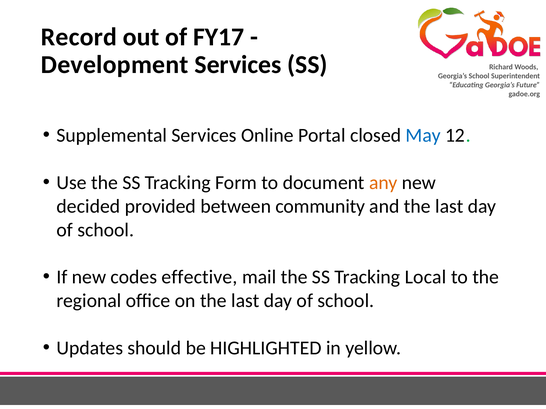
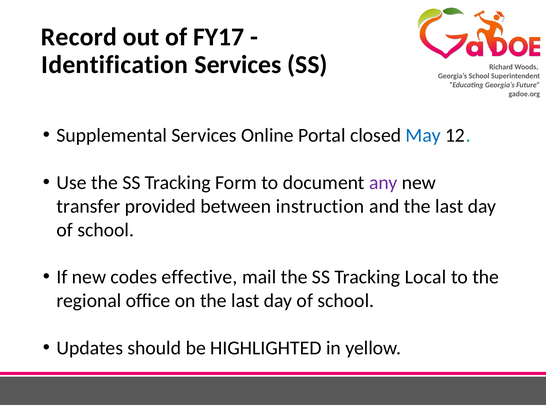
Development: Development -> Identification (115, 65)
any colour: orange -> purple (383, 183)
decided: decided -> transfer (88, 207)
community: community -> instruction (320, 207)
